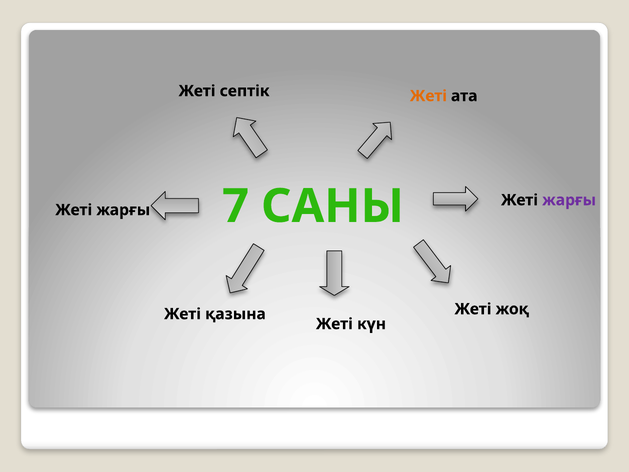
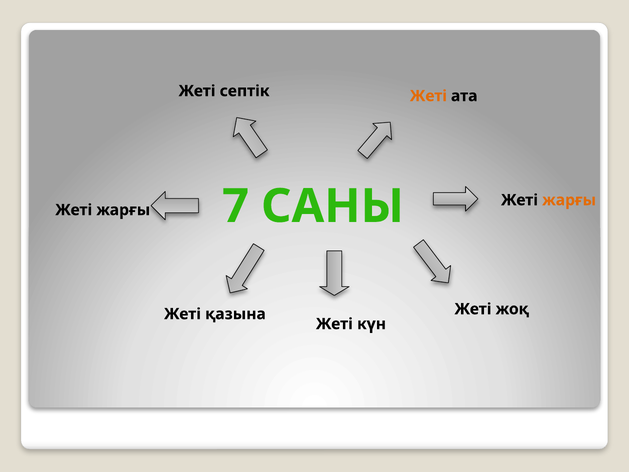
жарғы colour: purple -> orange (569, 200)
